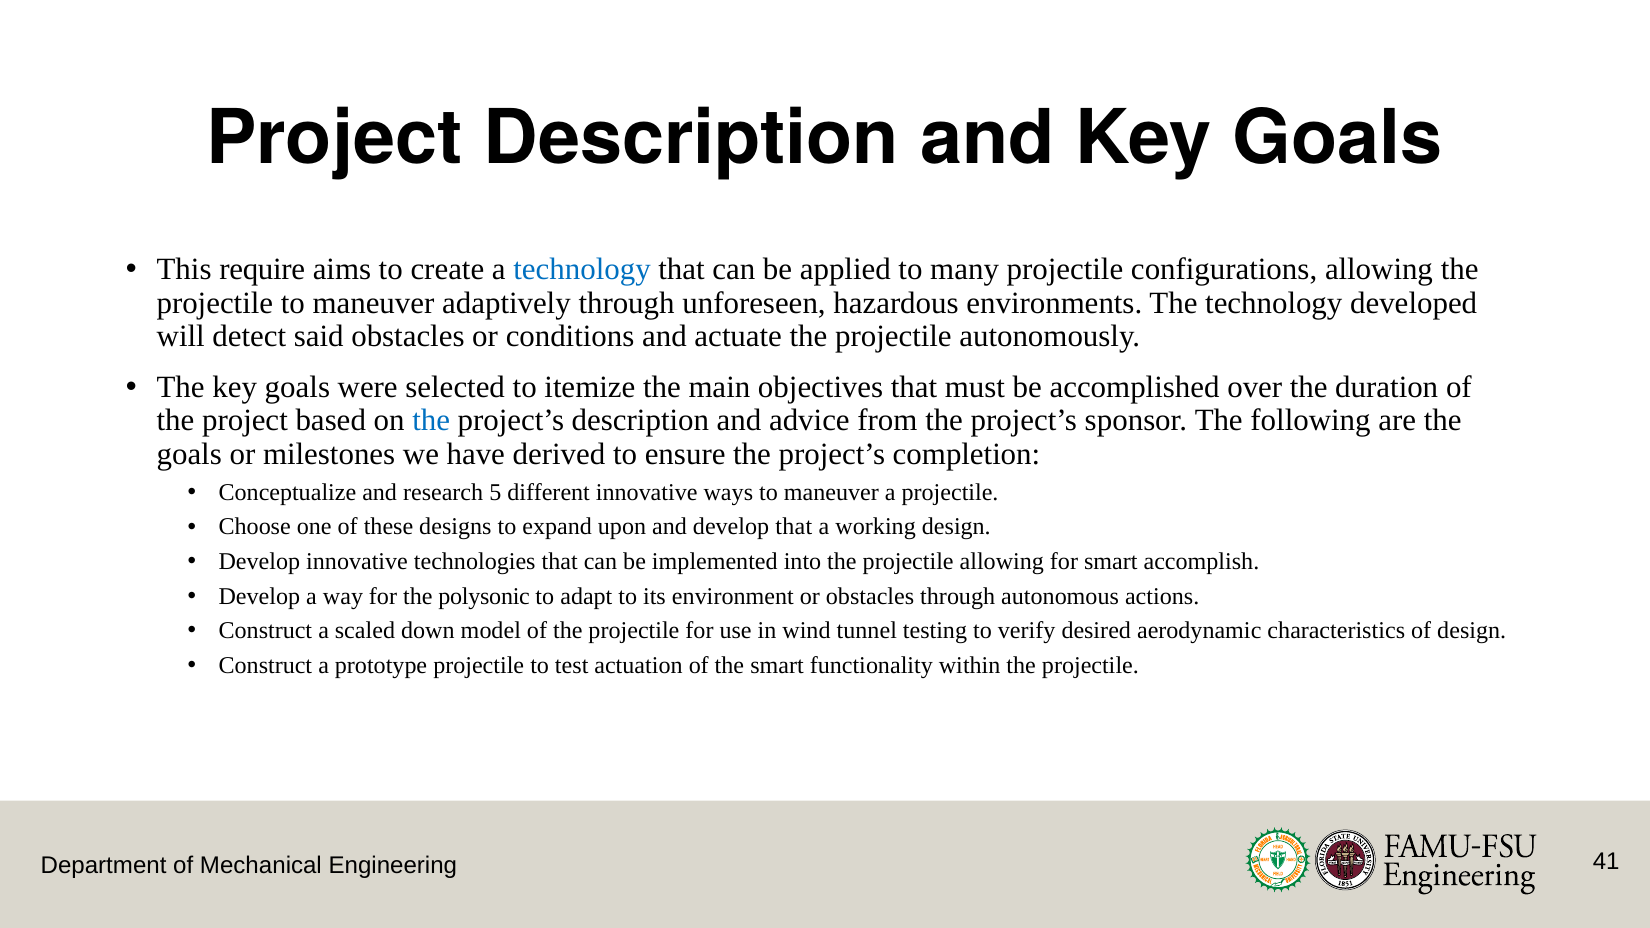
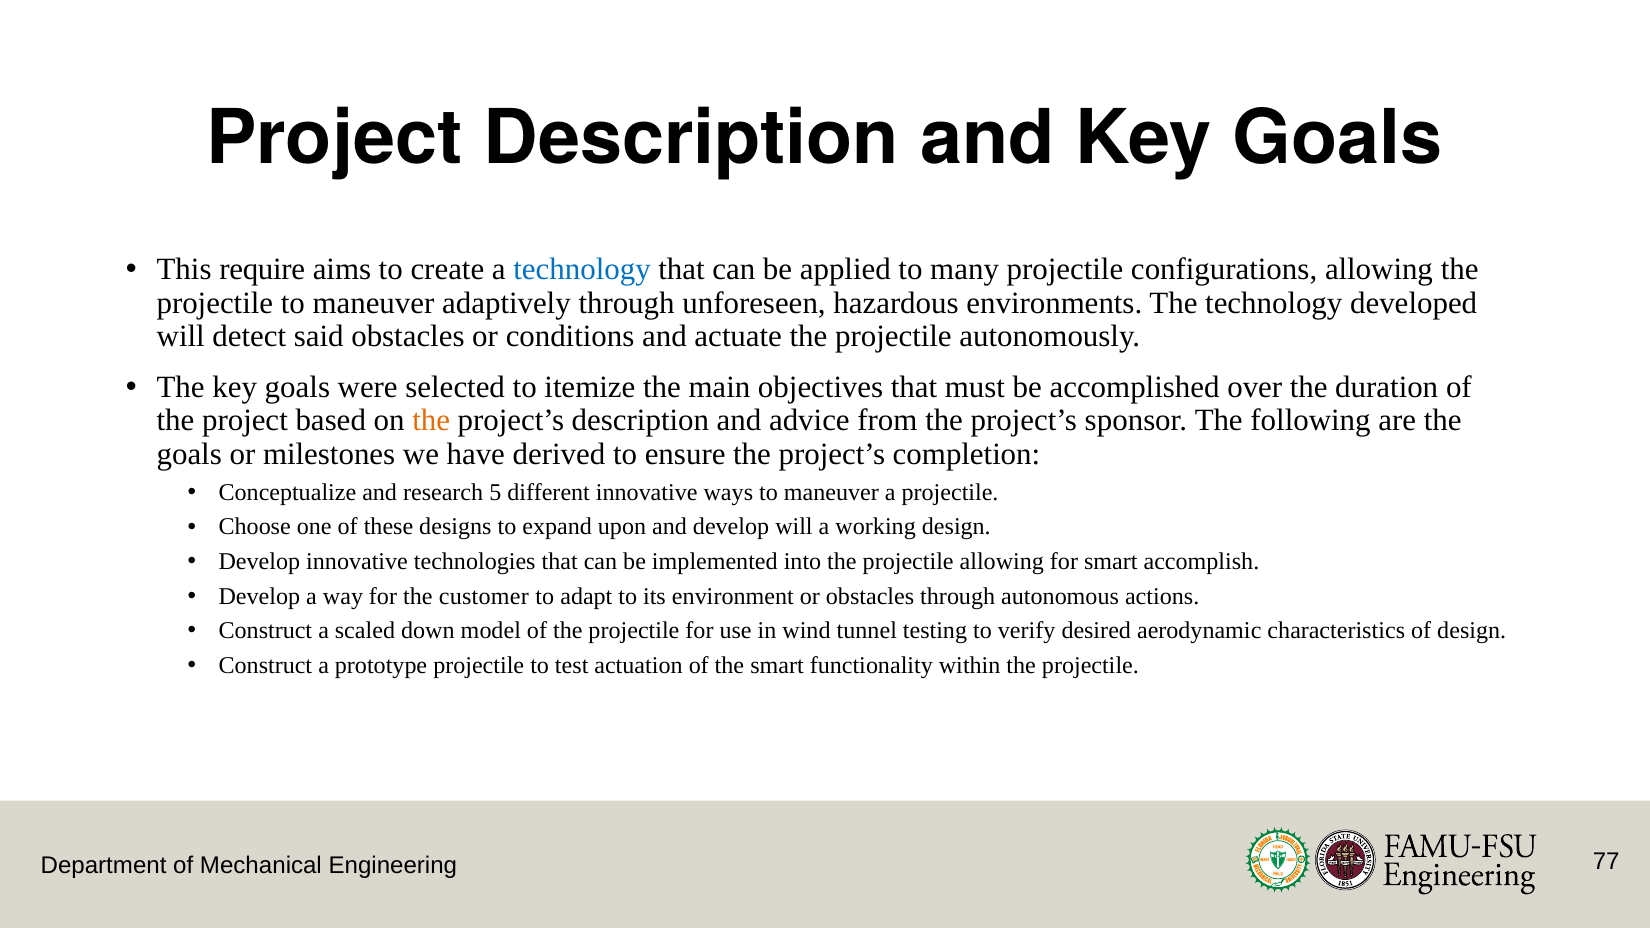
the colour: blue -> orange (431, 421)
develop that: that -> will (794, 527)
polysonic: polysonic -> customer (484, 596)
41: 41 -> 77 (1606, 862)
